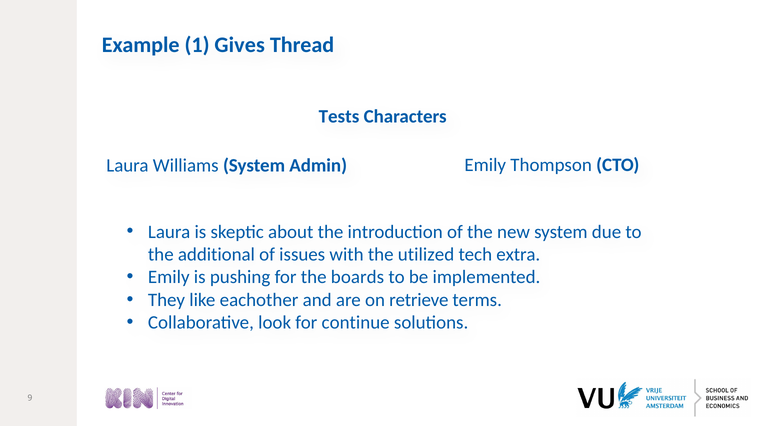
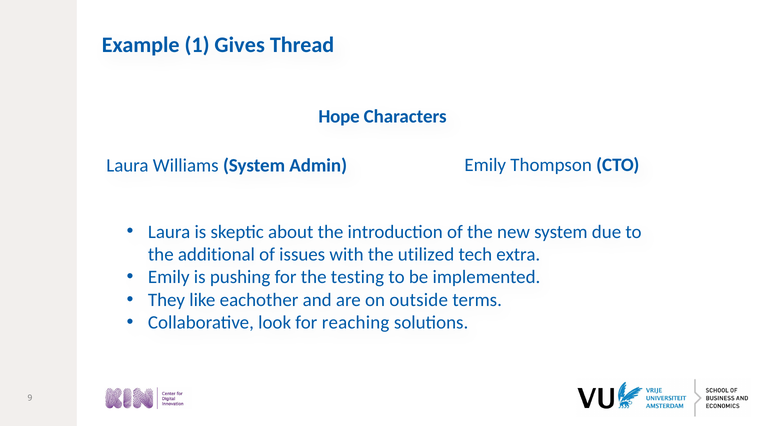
Tests: Tests -> Hope (339, 116)
boards: boards -> testing (357, 277)
retrieve: retrieve -> outside (419, 300)
continue: continue -> reaching (356, 323)
